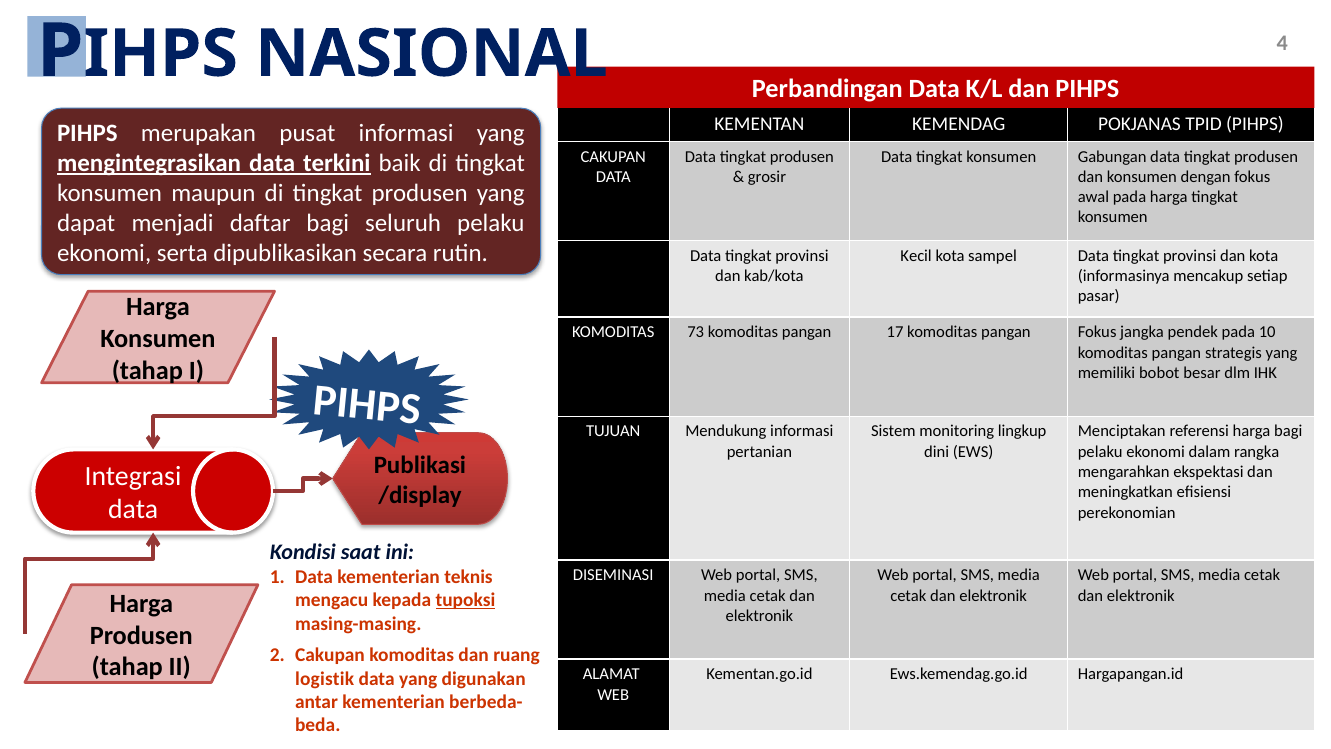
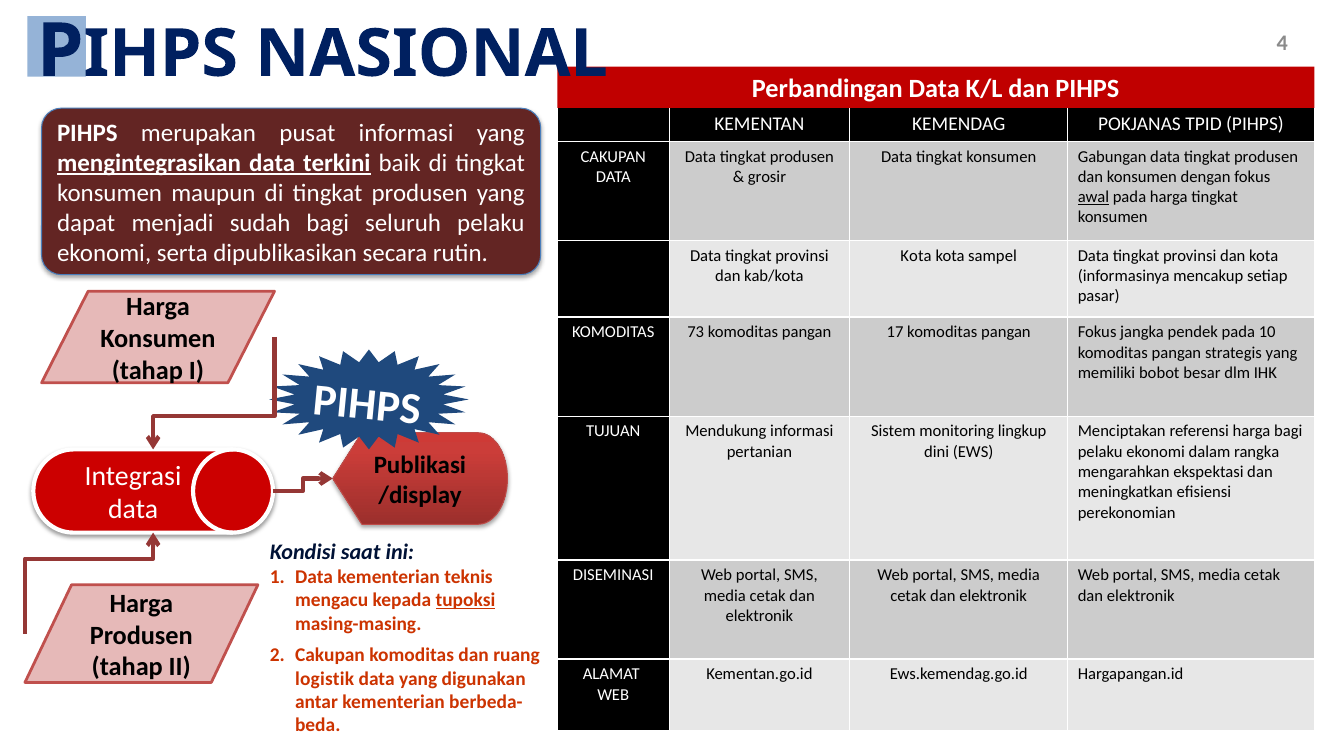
awal underline: none -> present (1093, 197)
daftar: daftar -> sudah (260, 223)
Kecil: Kecil -> Kota (916, 256)
